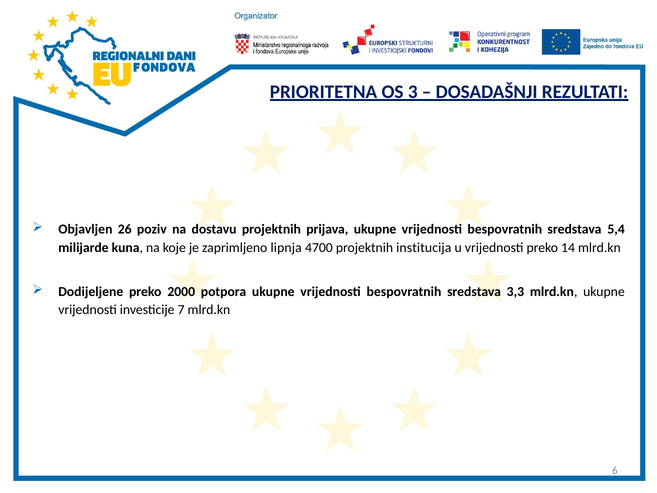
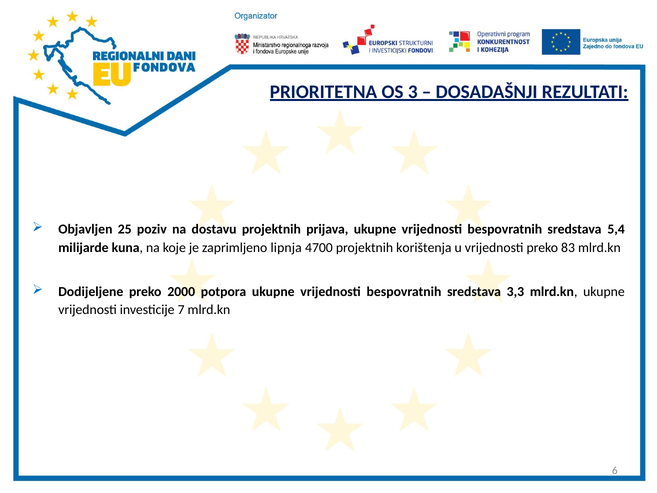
26: 26 -> 25 (125, 229)
institucija: institucija -> korištenja (424, 247)
14: 14 -> 83 (568, 247)
